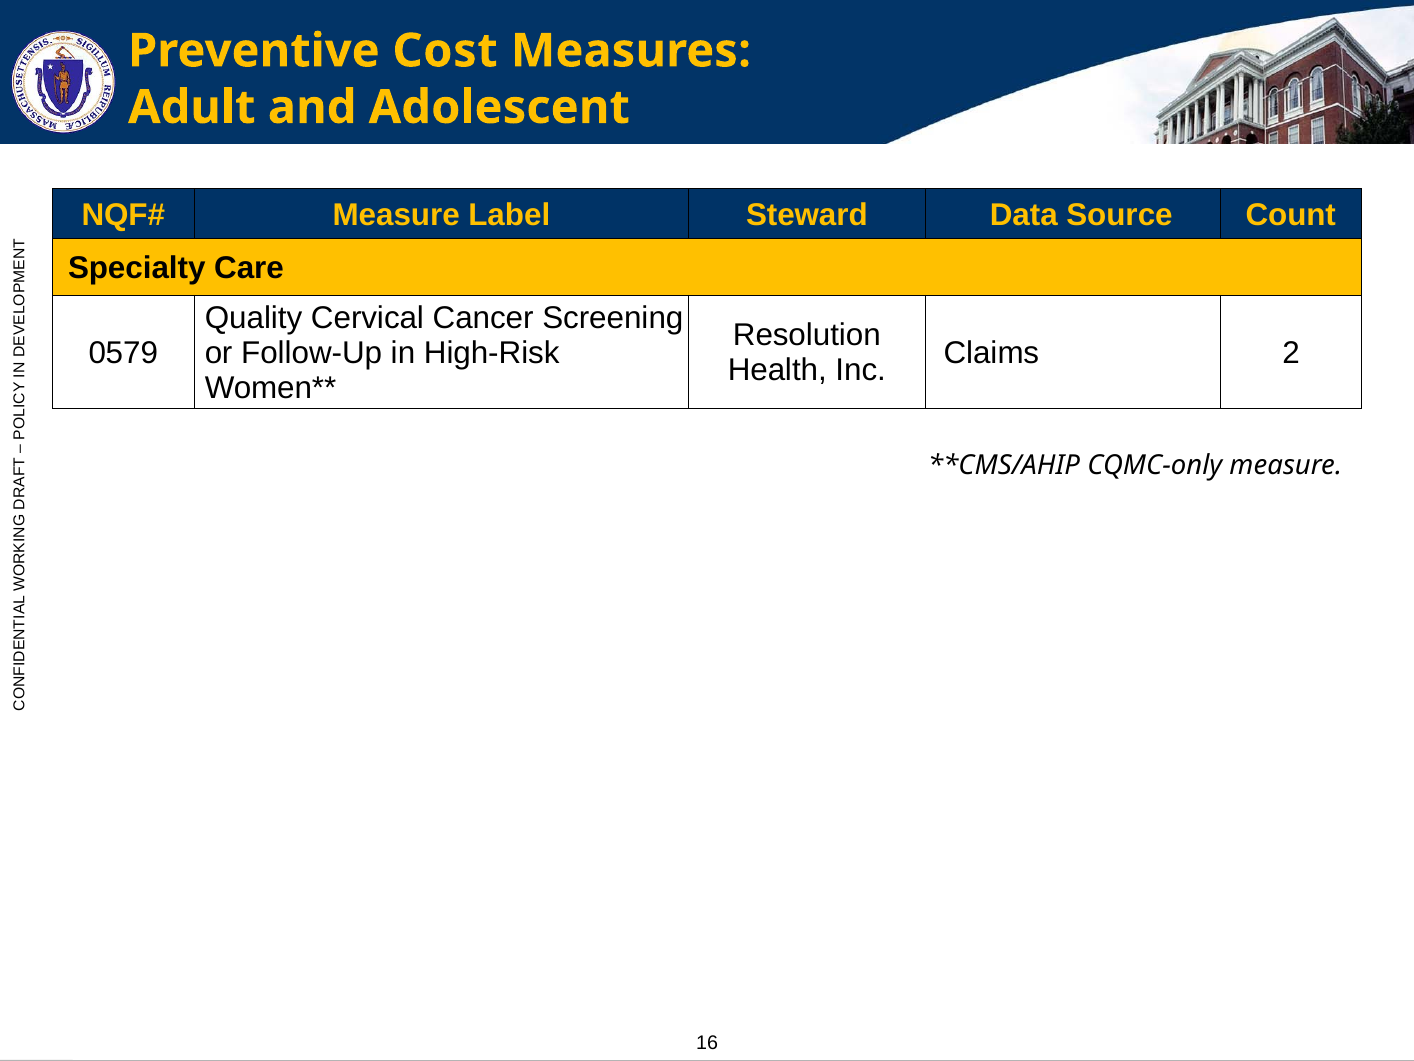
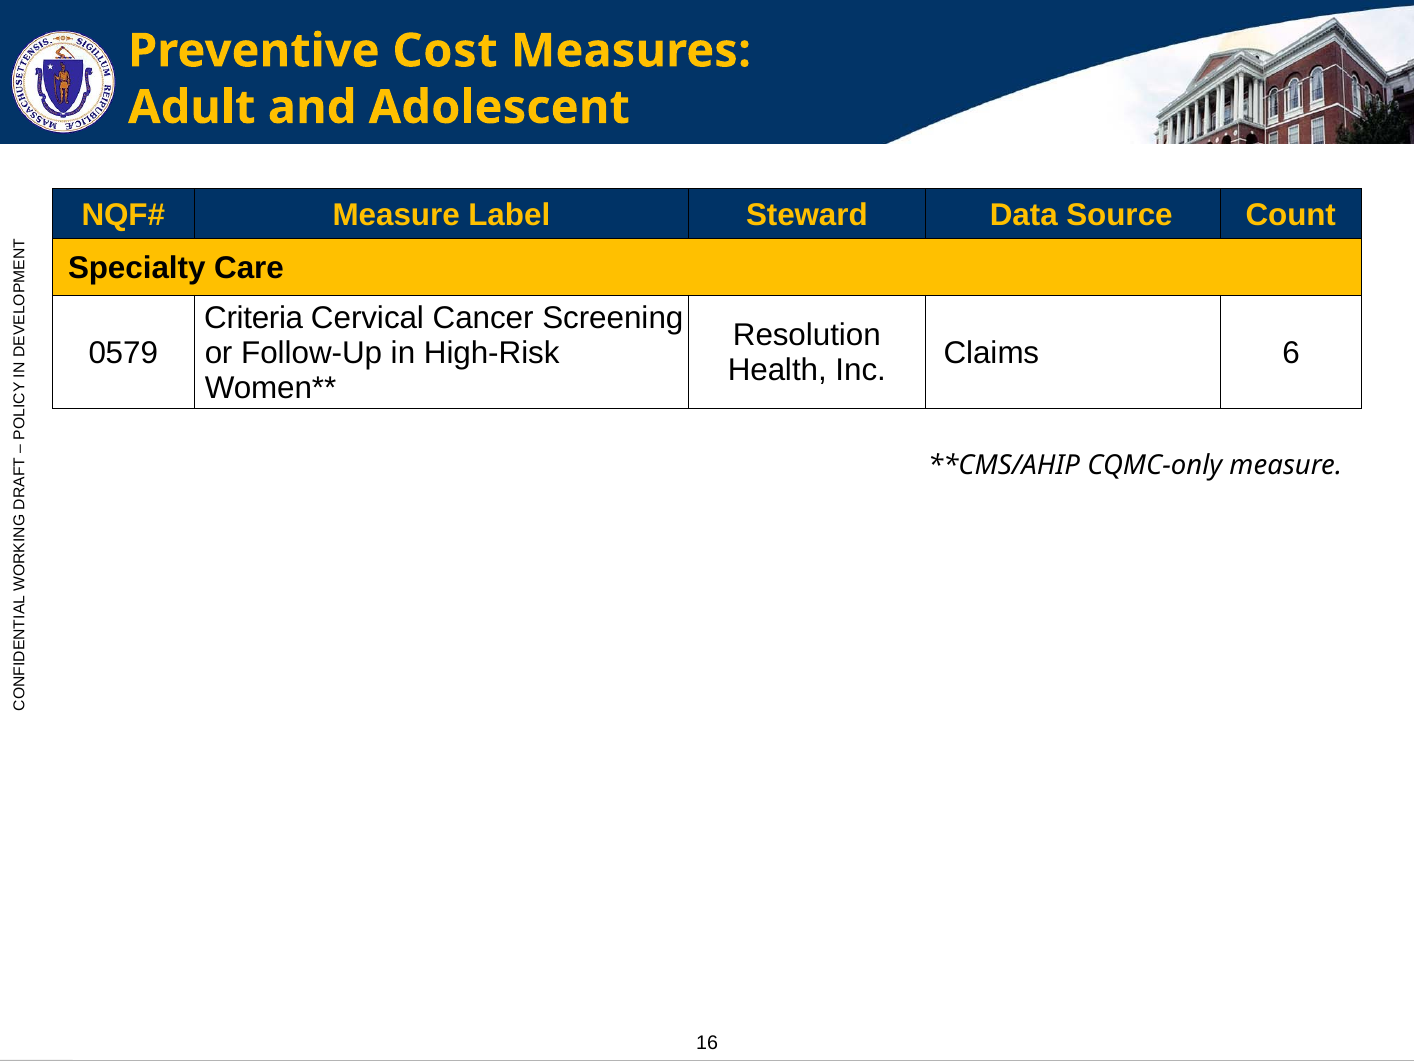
Quality: Quality -> Criteria (254, 318)
2: 2 -> 6 (1291, 353)
